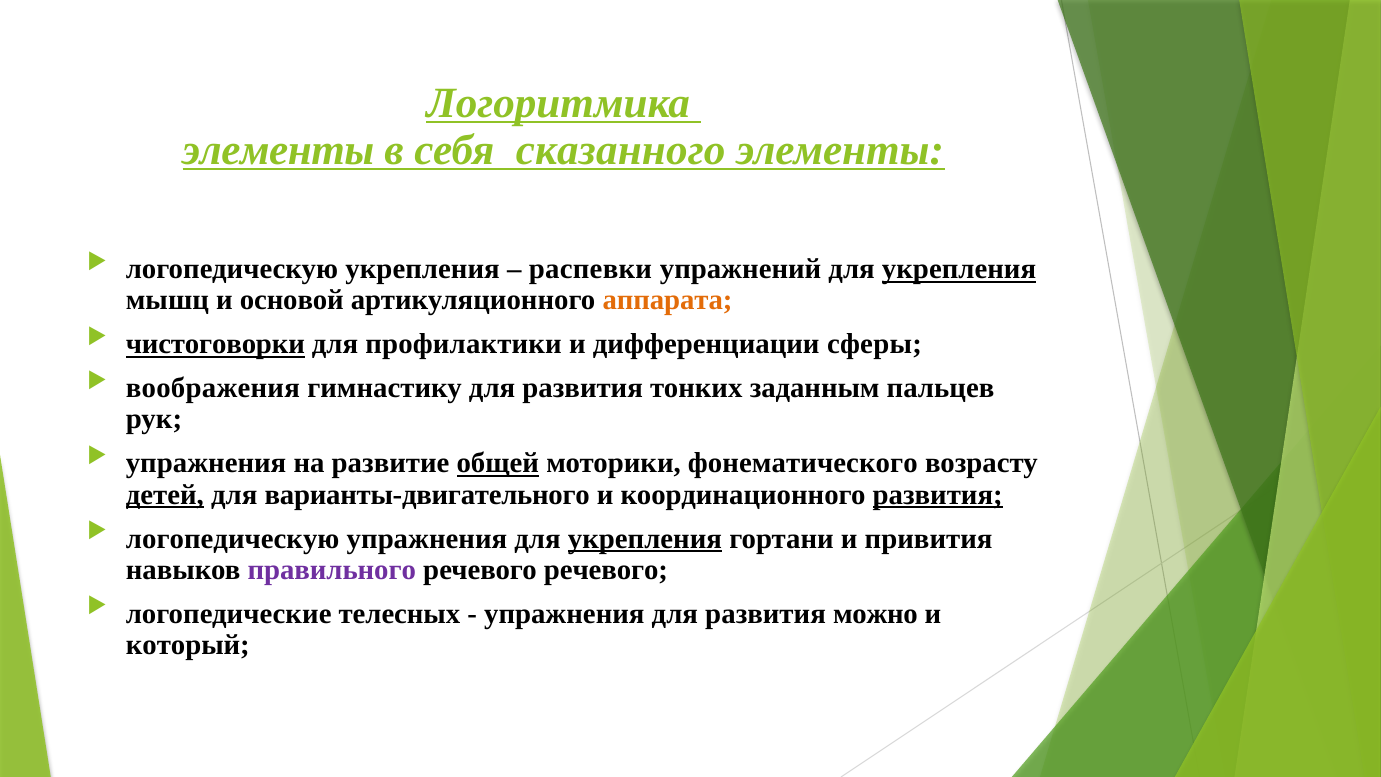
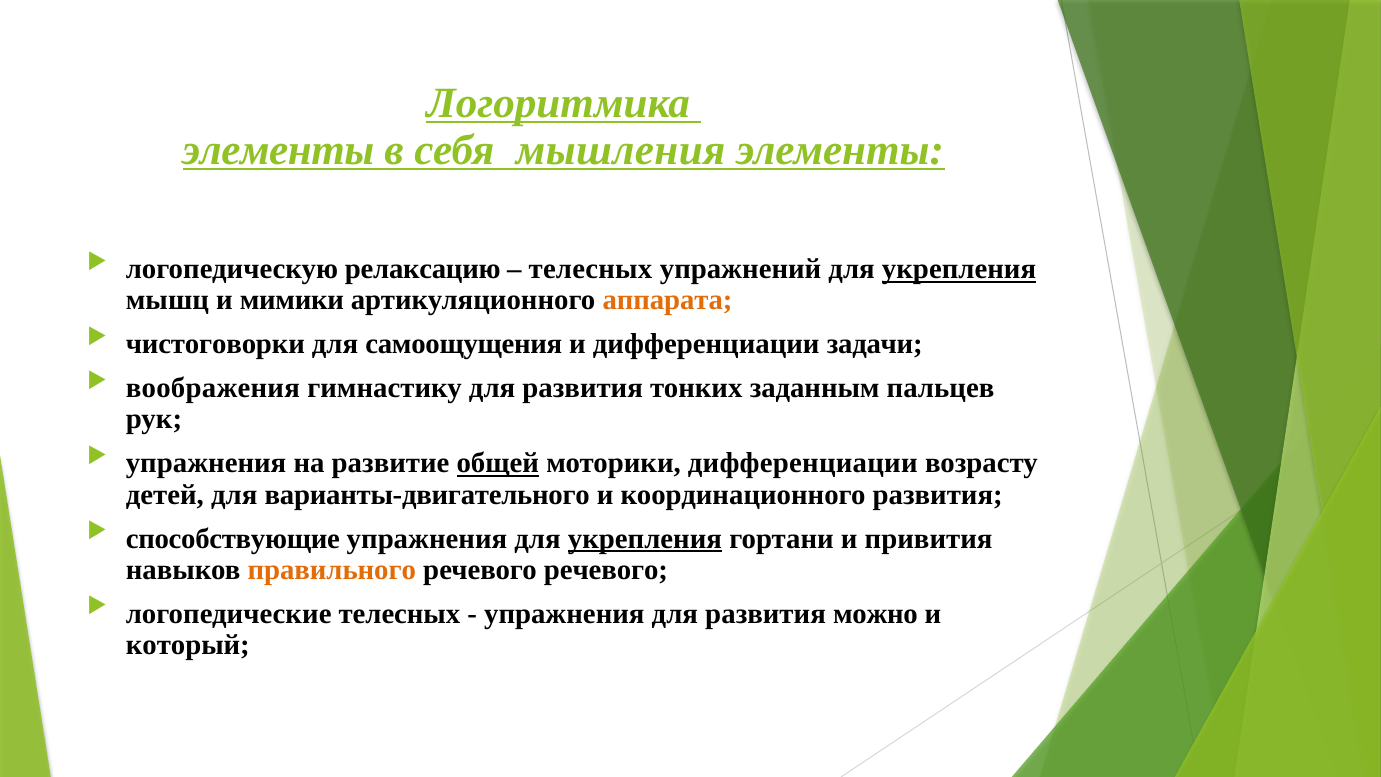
сказанного: сказанного -> мышления (621, 150)
логопедическую укрепления: укрепления -> релаксацию (423, 269)
распевки: распевки -> телесных (590, 269)
основой: основой -> мимики (292, 300)
чистоговорки underline: present -> none (215, 344)
профилактики: профилактики -> самоощущения (464, 344)
сферы: сферы -> задачи (875, 344)
моторики фонематического: фонематического -> дифференциации (803, 463)
детей underline: present -> none (165, 494)
развития underline: present -> none (938, 494)
логопедическую: логопедическую -> способствующие (233, 538)
правильного colour: purple -> orange (332, 569)
